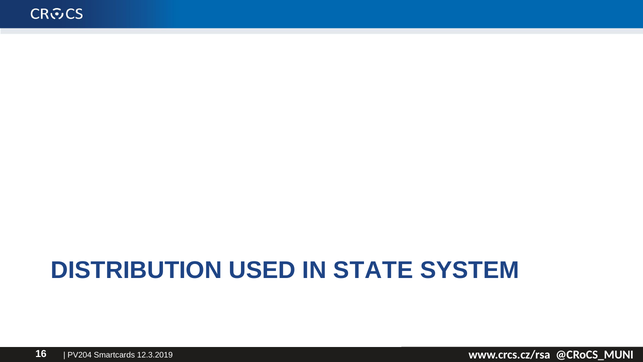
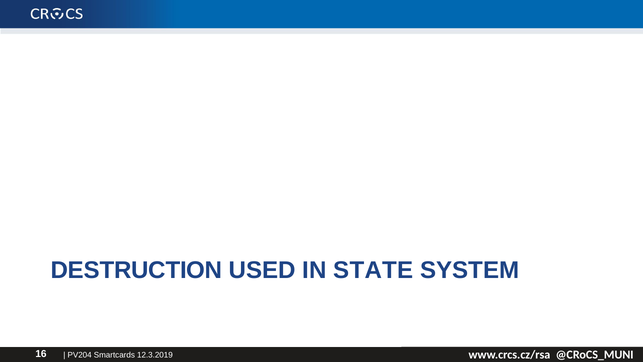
DISTRIBUTION: DISTRIBUTION -> DESTRUCTION (137, 270)
